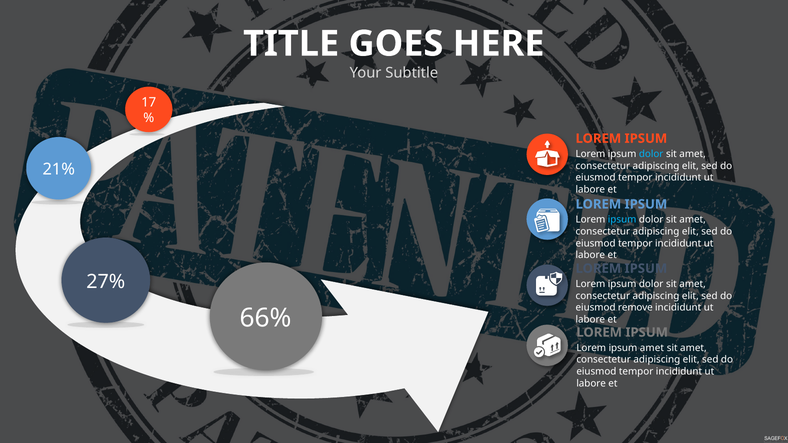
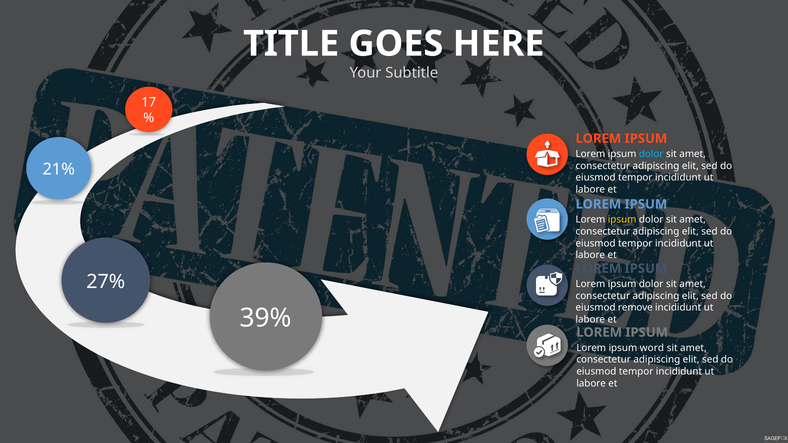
ipsum colour: light blue -> yellow (622, 220)
66%: 66% -> 39% (266, 318)
ipsum amet: amet -> word (652, 348)
